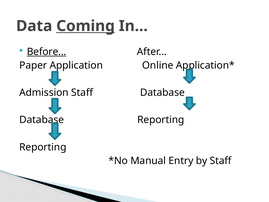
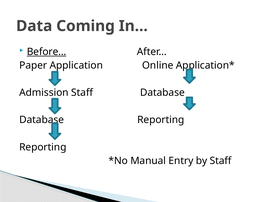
Coming underline: present -> none (86, 26)
